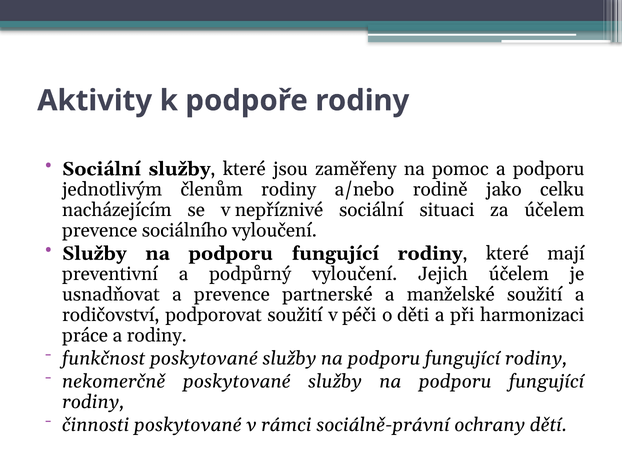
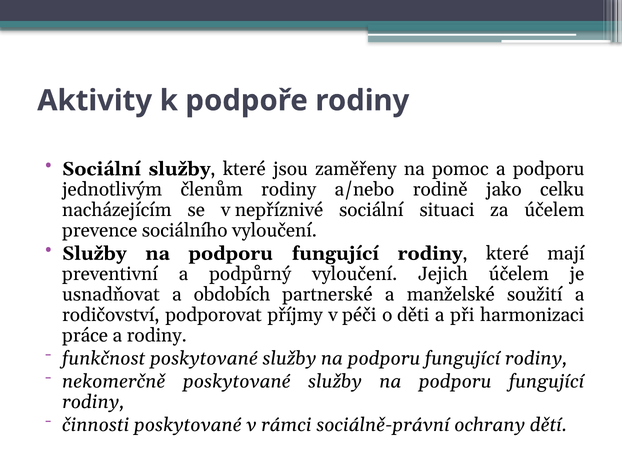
a prevence: prevence -> obdobích (232, 294)
podporovat soužití: soužití -> příjmy (295, 315)
